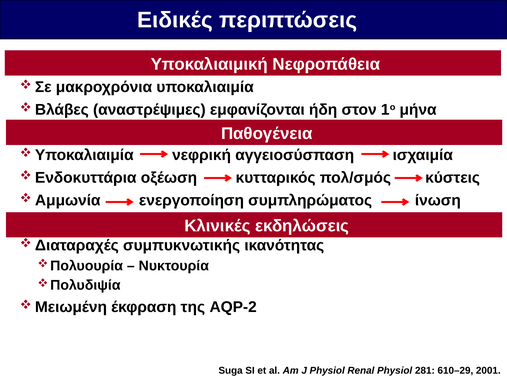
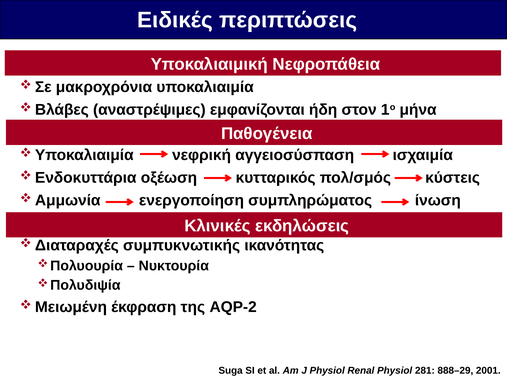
610–29: 610–29 -> 888–29 (455, 371)
